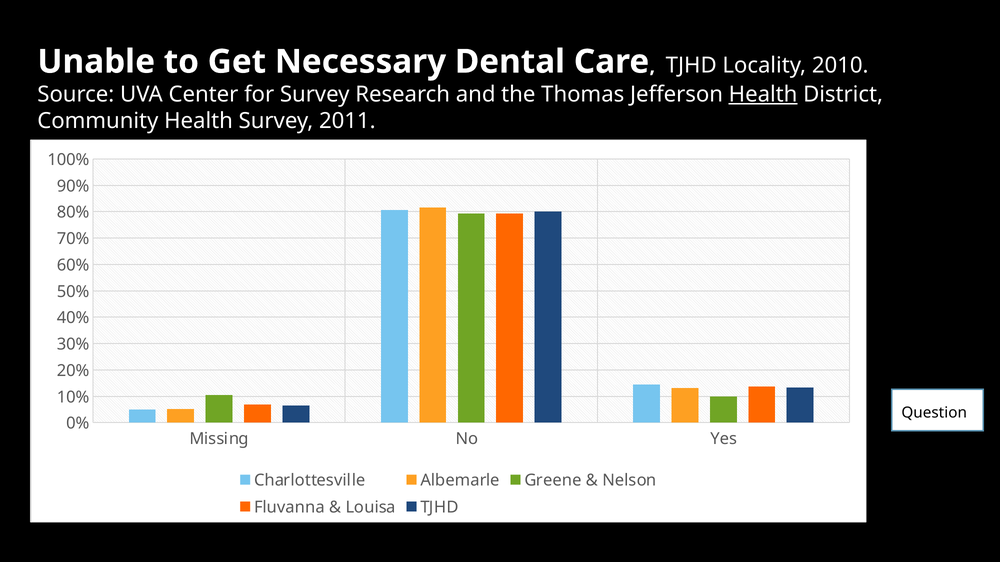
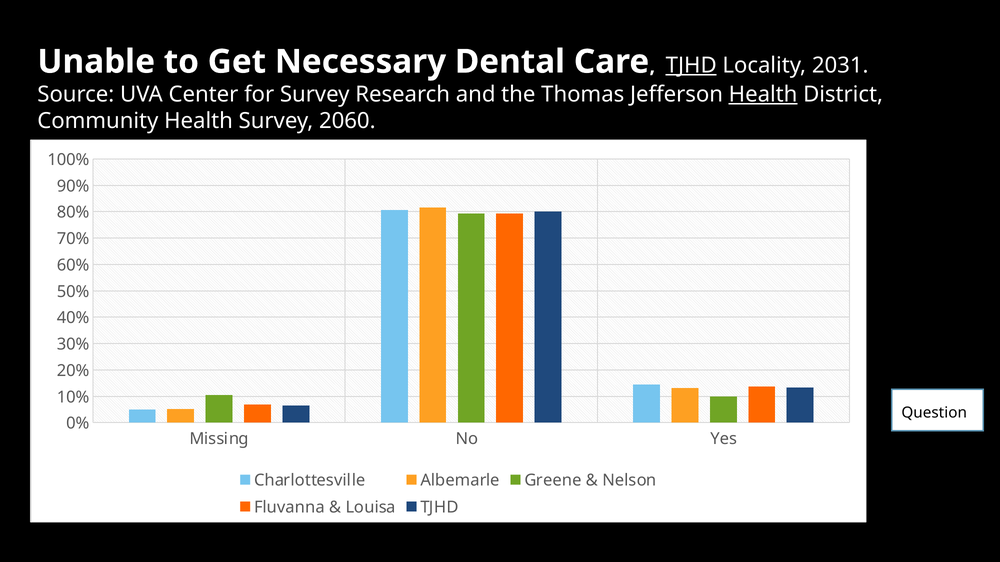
TJHD underline: none -> present (691, 65)
2010: 2010 -> 2031 (840, 65)
2011: 2011 -> 2060 (347, 121)
